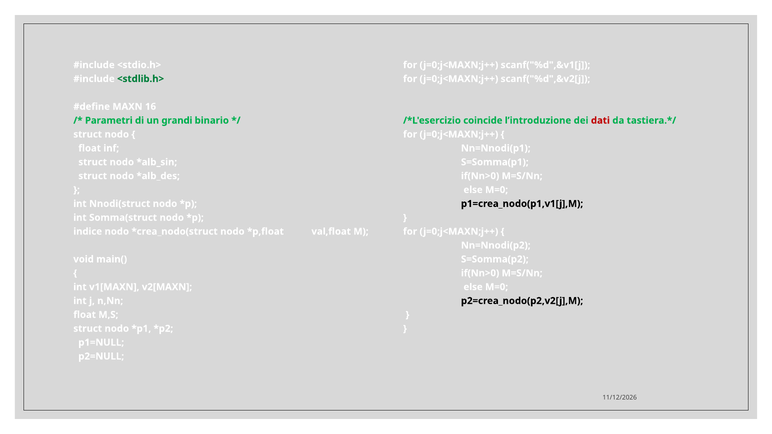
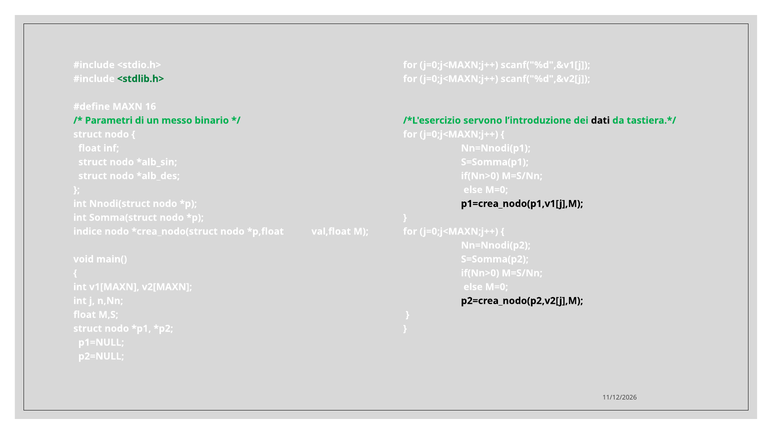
grandi: grandi -> messo (177, 121)
coincide: coincide -> servono (483, 121)
dati colour: red -> black (600, 121)
